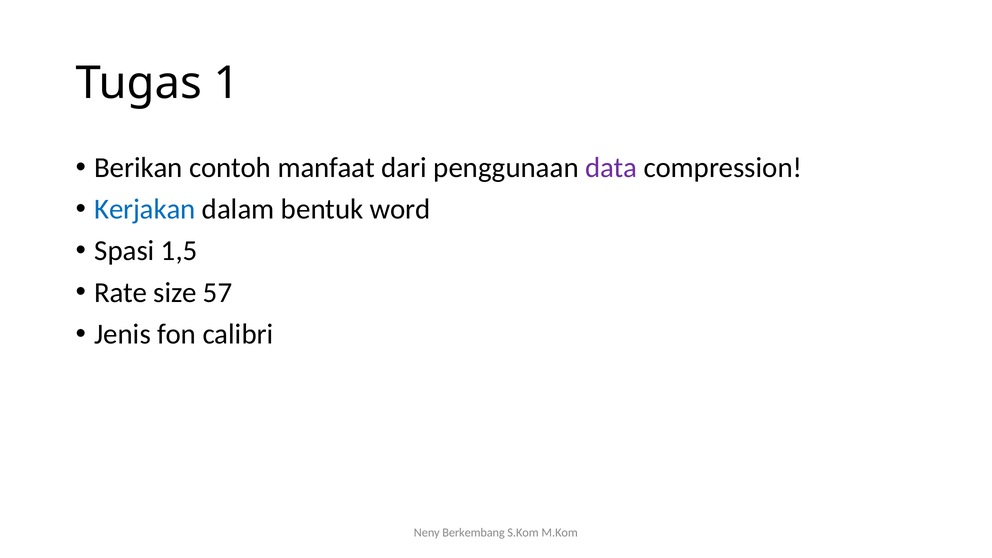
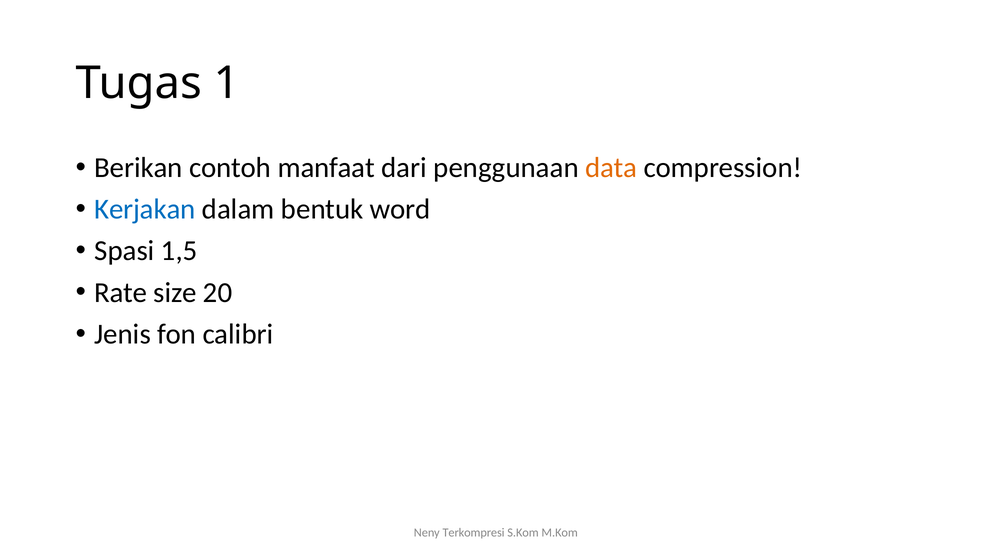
data colour: purple -> orange (611, 168)
57: 57 -> 20 (218, 292)
Berkembang: Berkembang -> Terkompresi (474, 533)
